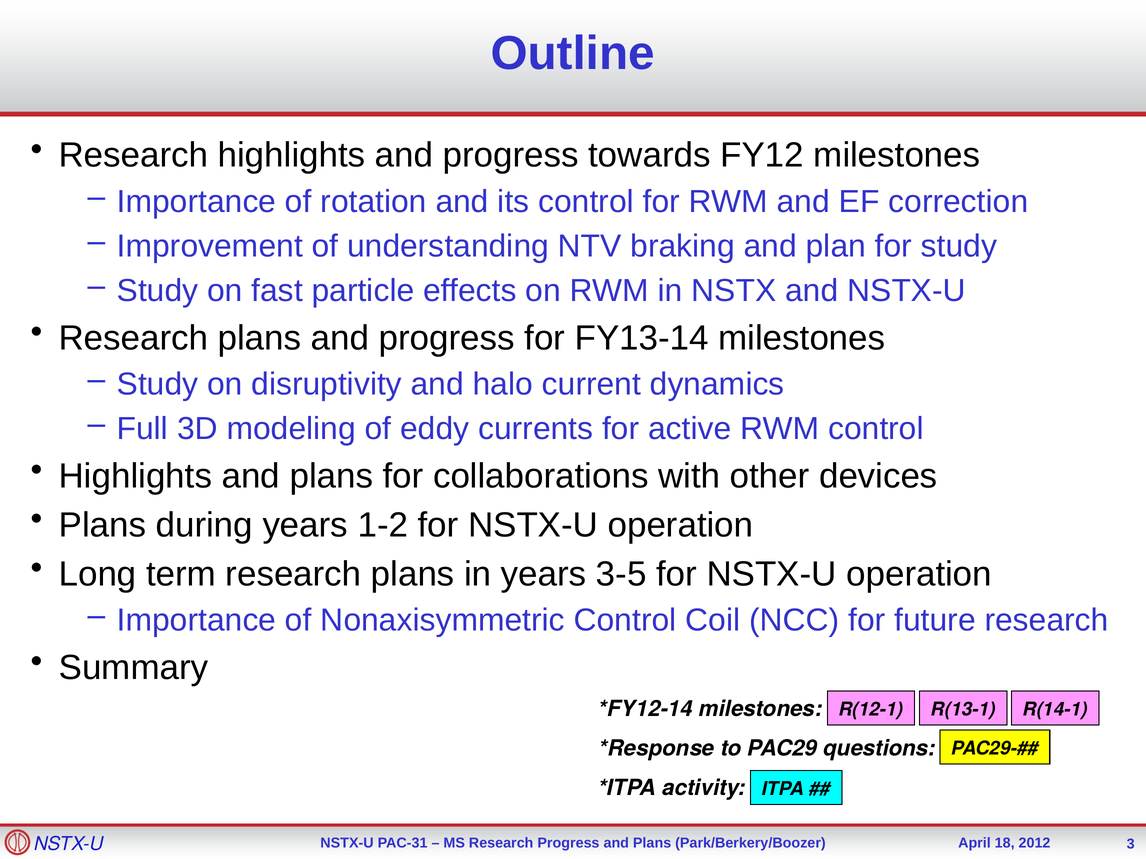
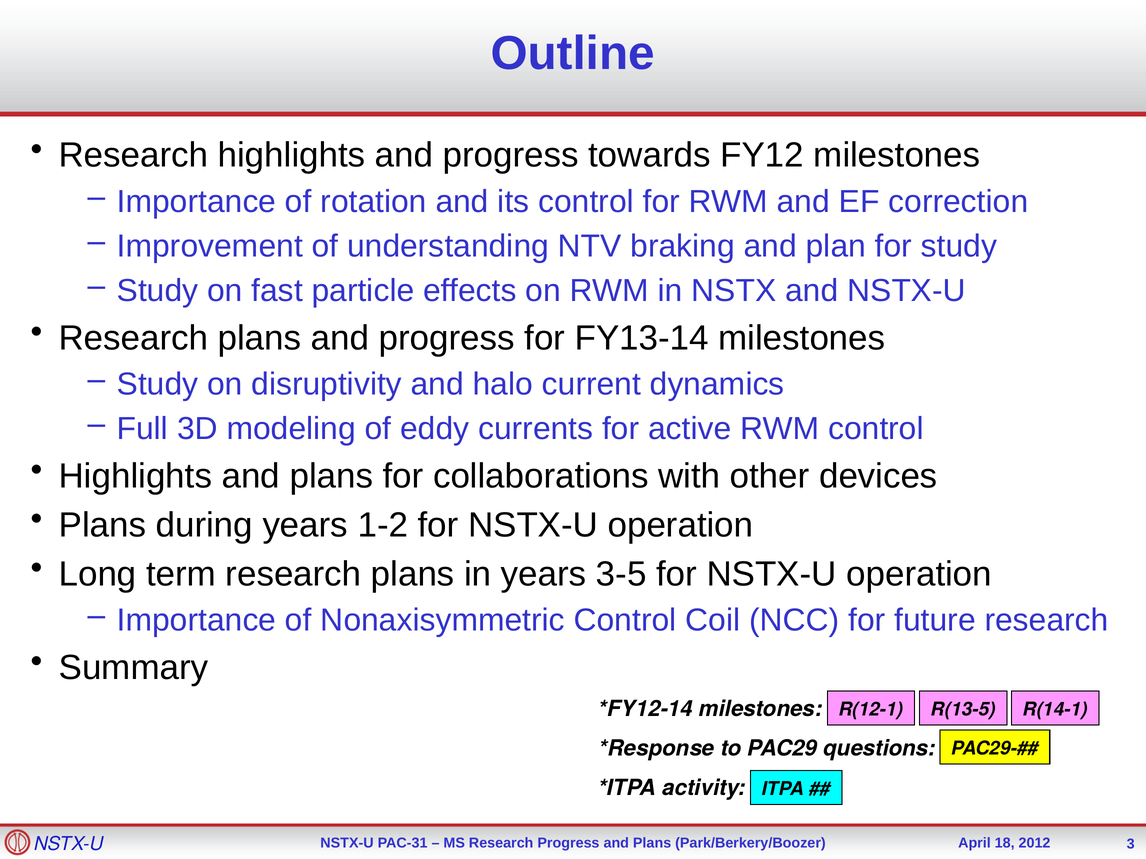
R(13-1: R(13-1 -> R(13-5 (963, 710)
